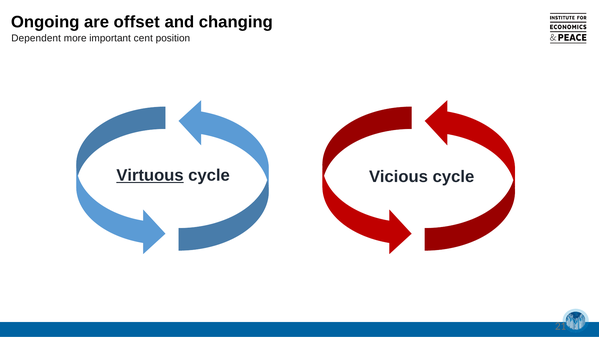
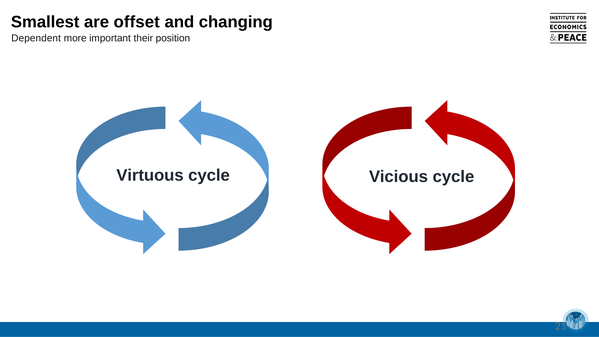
Ongoing: Ongoing -> Smallest (45, 22)
cent: cent -> their (143, 38)
Virtuous underline: present -> none (150, 175)
